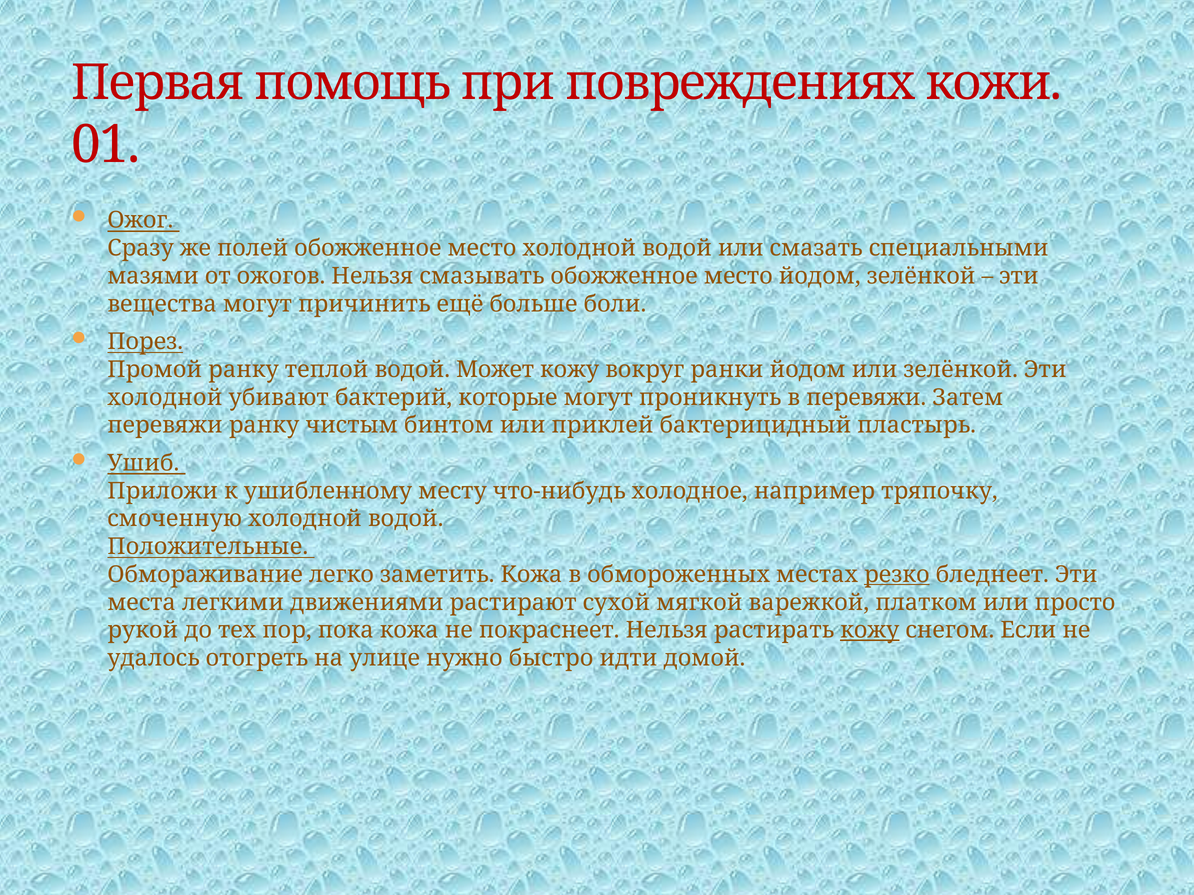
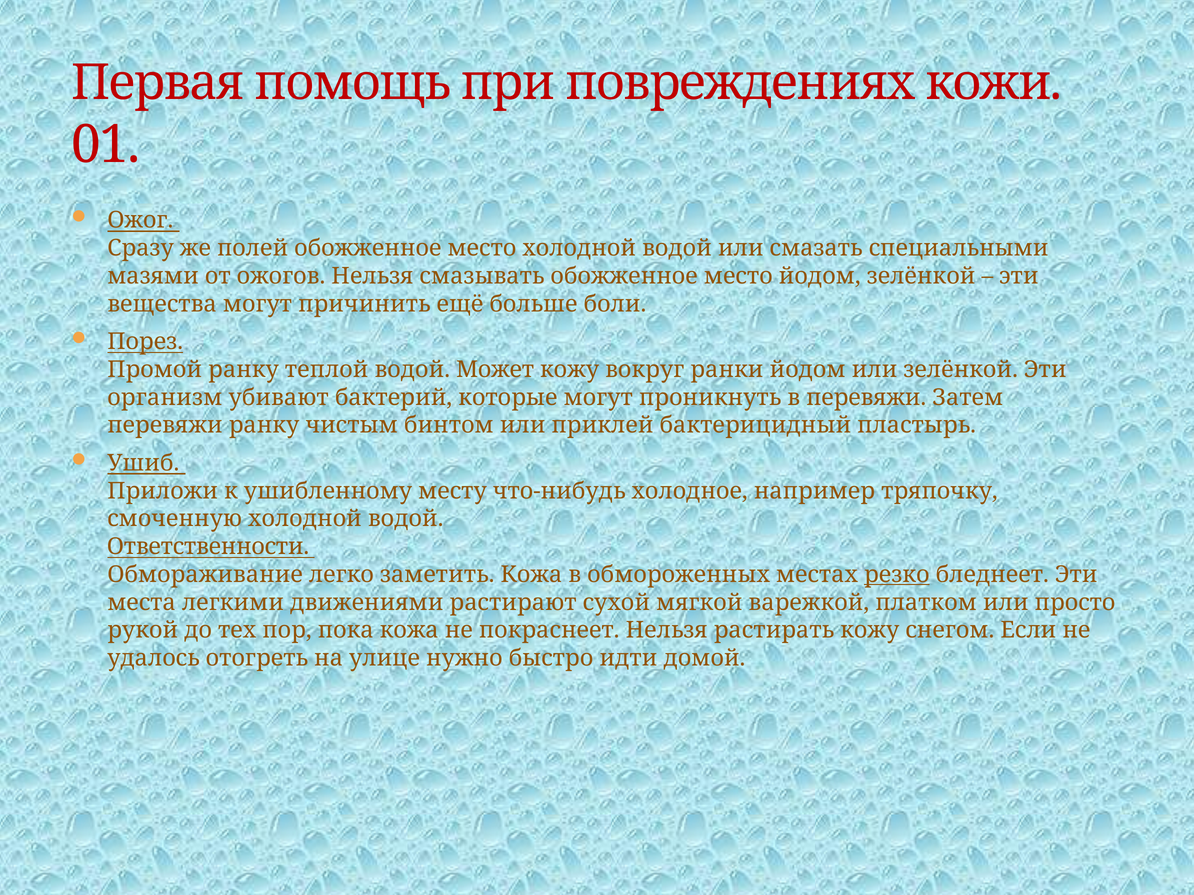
холодной: холодной -> организм (165, 398)
Положительные: Положительные -> Ответственности (208, 547)
кожу underline: present -> none (870, 631)
